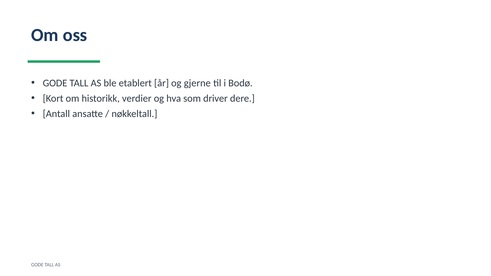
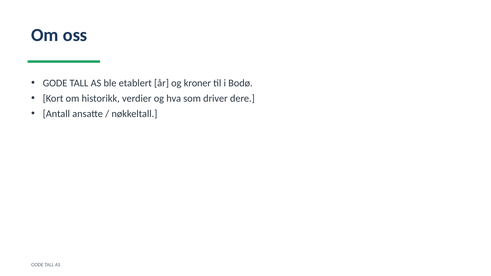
gjerne: gjerne -> kroner (197, 83)
